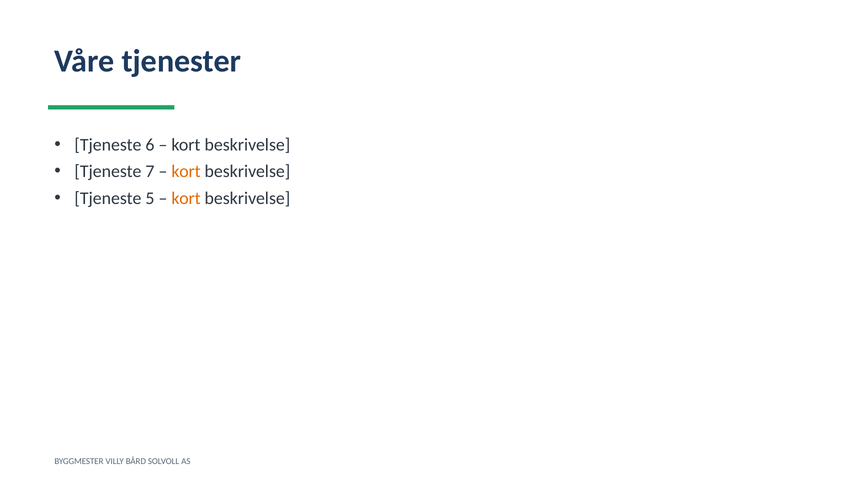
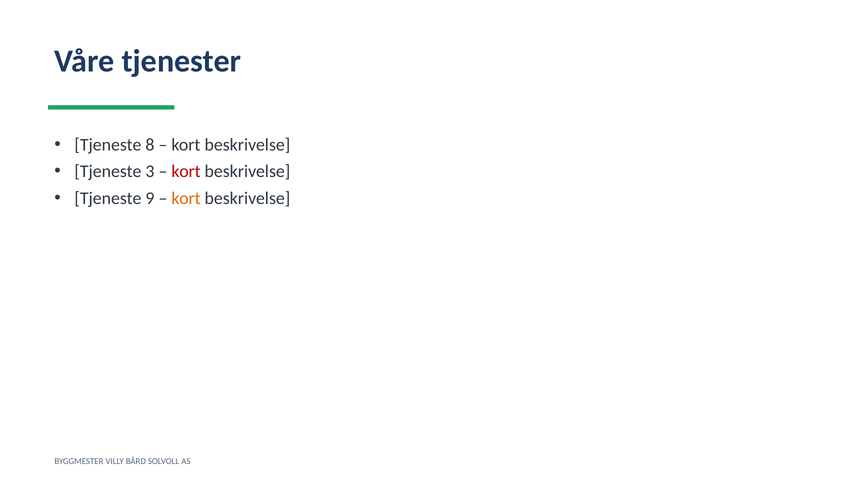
6: 6 -> 8 (150, 145)
7: 7 -> 3 (150, 172)
kort colour: orange -> red (186, 172)
5: 5 -> 9 (150, 198)
